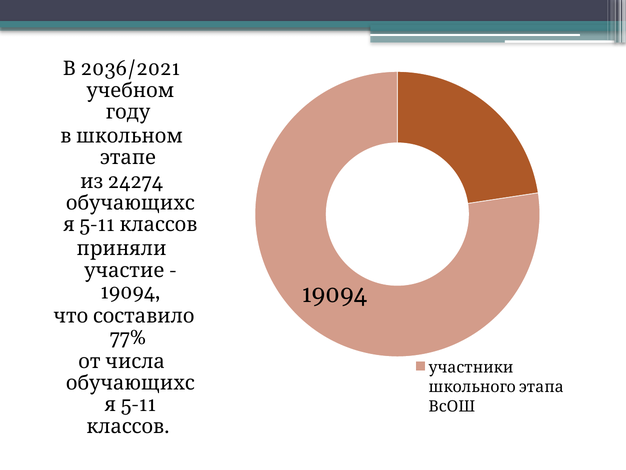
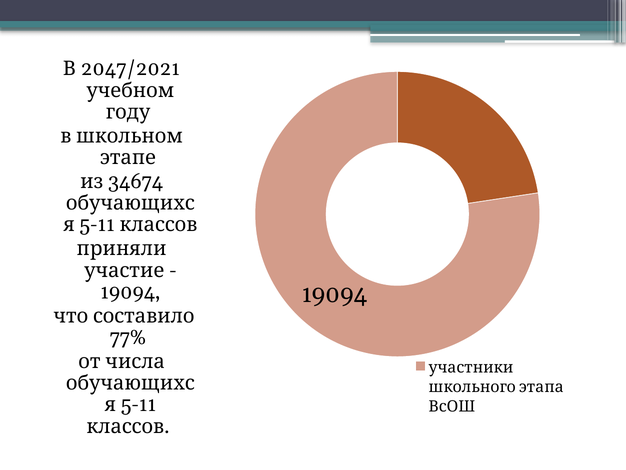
2036/2021: 2036/2021 -> 2047/2021 (130, 69)
24274: 24274 -> 34674 (136, 181)
